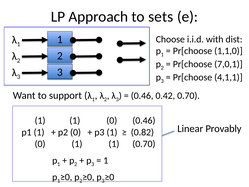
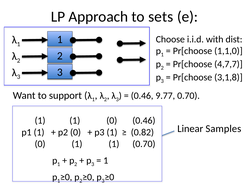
7,0,1: 7,0,1 -> 4,7,7 (228, 64)
4,1,1: 4,1,1 -> 3,1,8 (228, 77)
0.42: 0.42 -> 9.77 (165, 96)
Provably: Provably -> Samples (223, 129)
